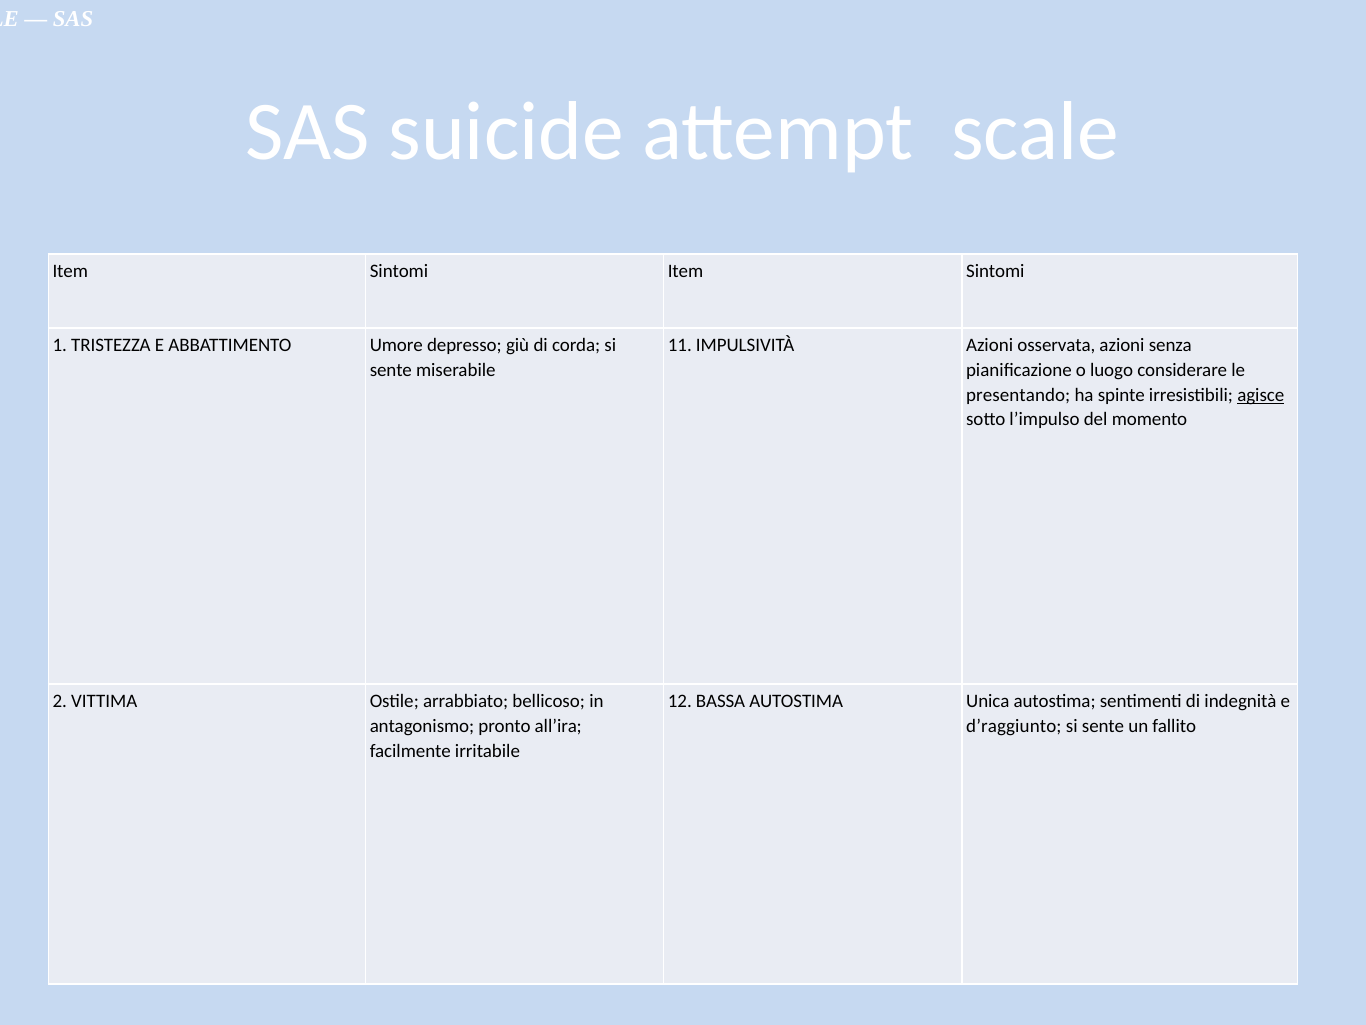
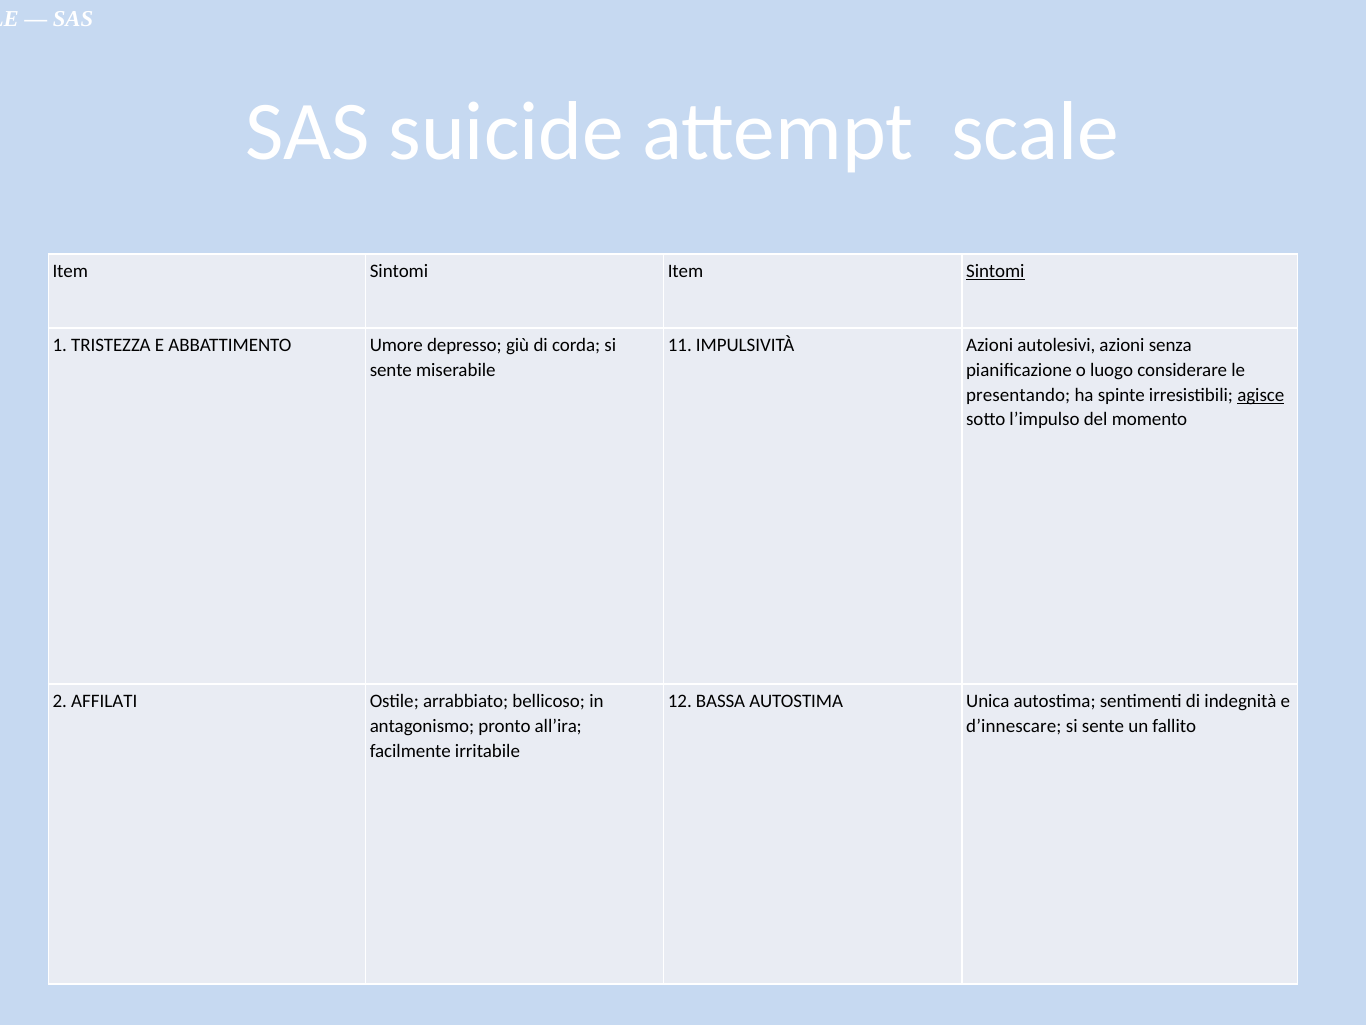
Sintomi underline: none -> present (995, 272)
osservata: osservata -> autolesivi (1056, 346)
VITTIMA: VITTIMA -> AFFILATI (104, 701)
d’raggiunto: d’raggiunto -> d’innescare (1014, 726)
